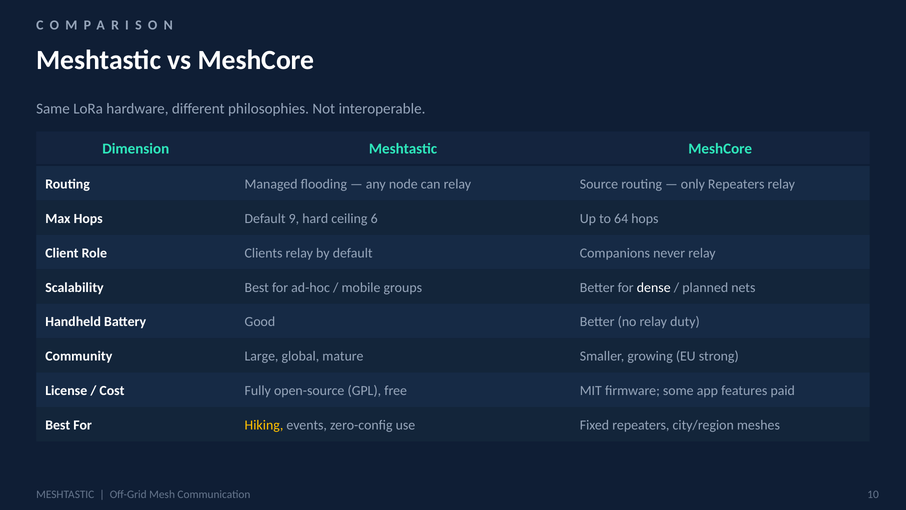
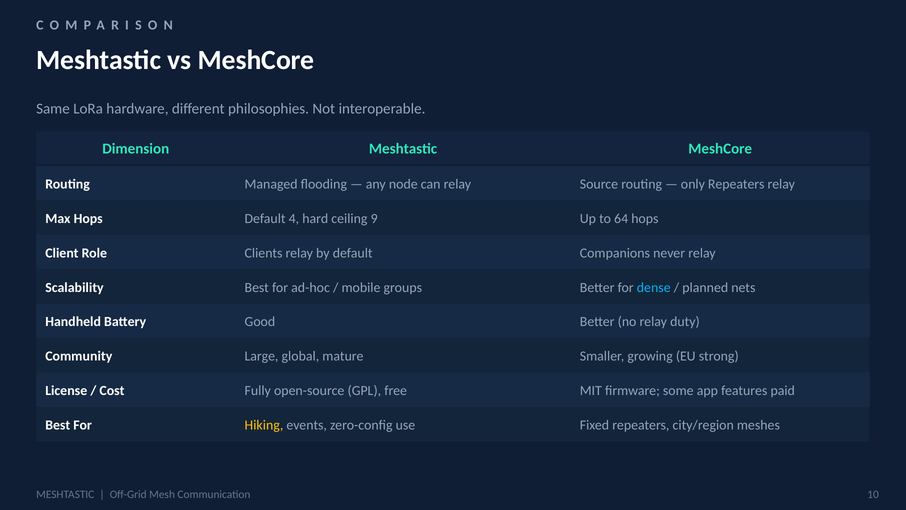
9: 9 -> 4 (294, 218)
6: 6 -> 9 (374, 218)
dense colour: white -> light blue (654, 287)
